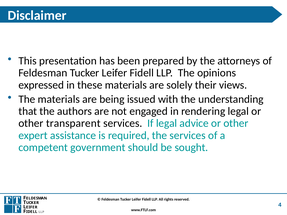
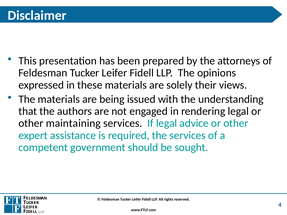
transparent: transparent -> maintaining (73, 123)
